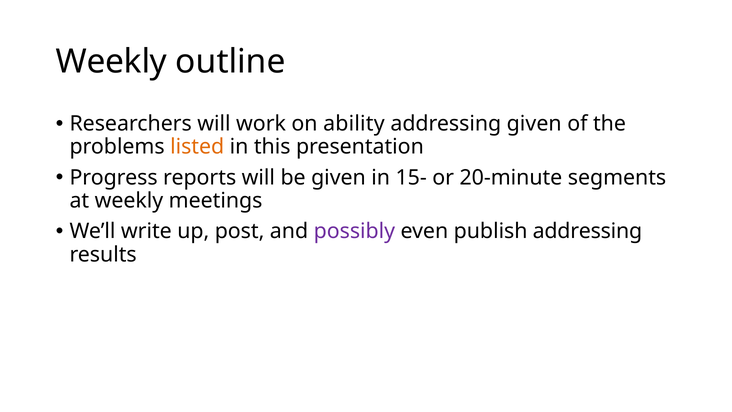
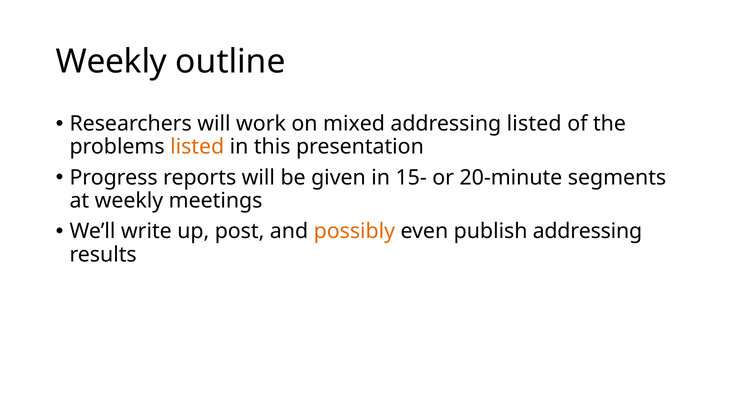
ability: ability -> mixed (354, 124)
addressing given: given -> listed (534, 124)
possibly colour: purple -> orange (354, 231)
